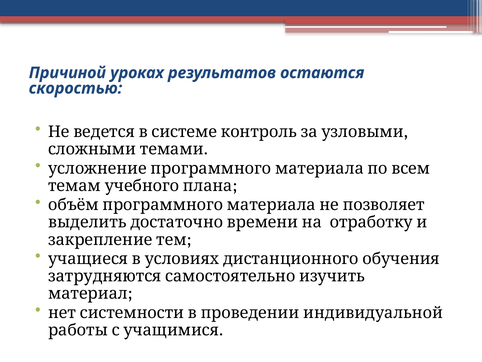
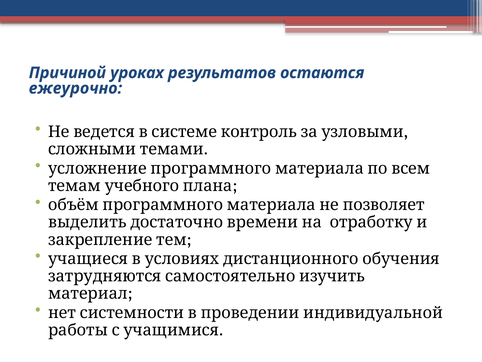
скоростью: скоростью -> ежеурочно (76, 88)
